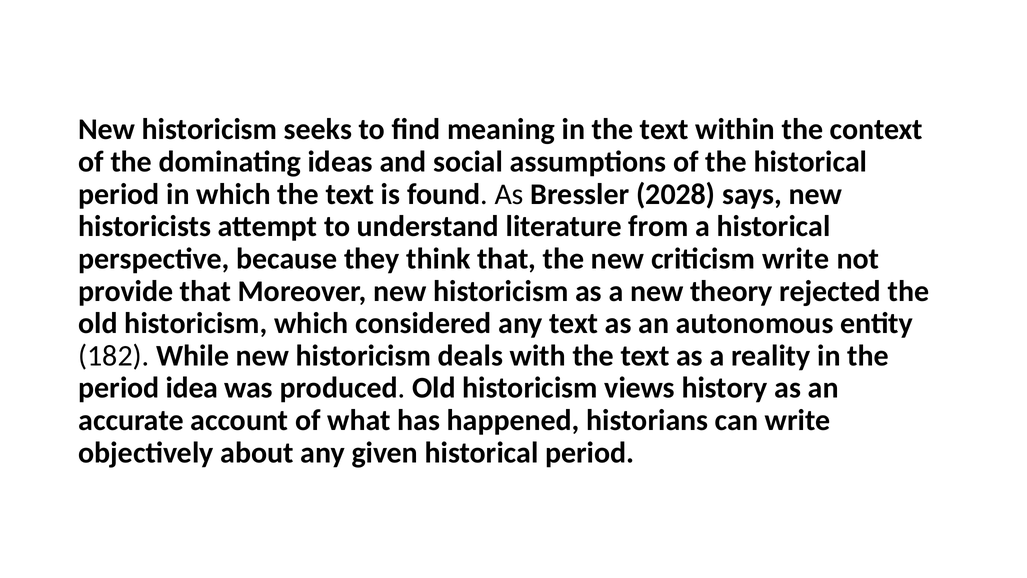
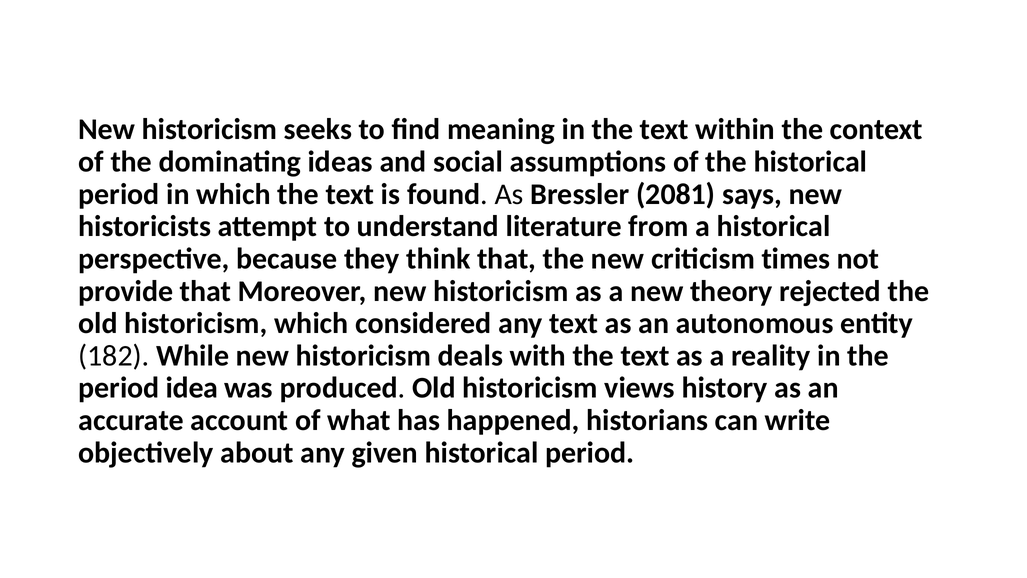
2028: 2028 -> 2081 (676, 194)
criticism write: write -> times (796, 259)
